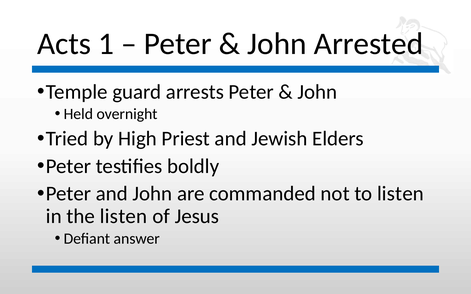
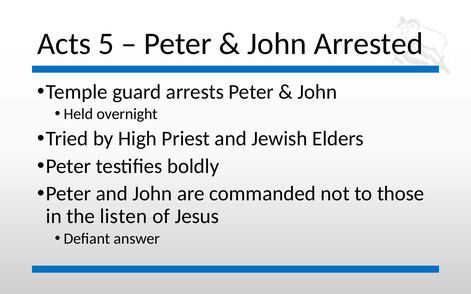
1: 1 -> 5 (106, 44)
to listen: listen -> those (401, 194)
